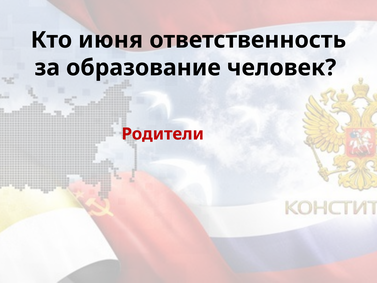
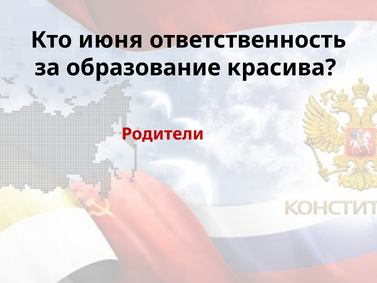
человек: человек -> красива (281, 68)
